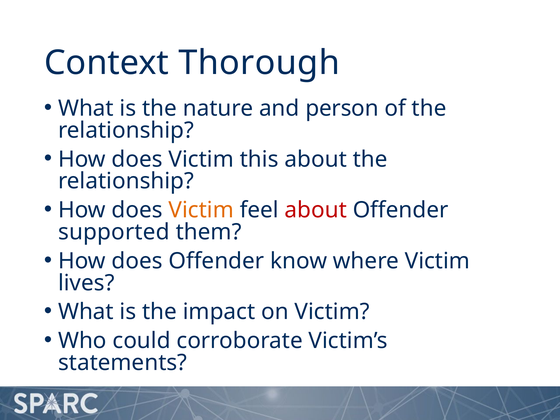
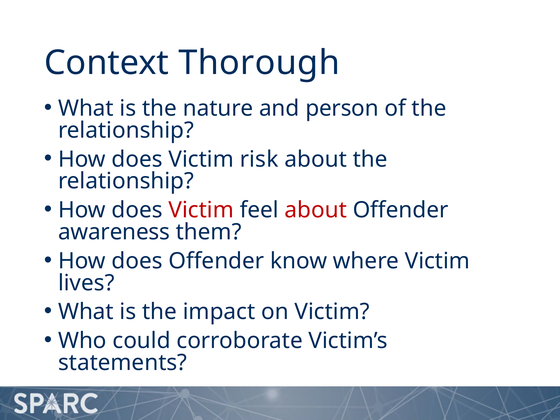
this: this -> risk (259, 159)
Victim colour: orange -> red (201, 210)
supported: supported -> awareness (114, 232)
